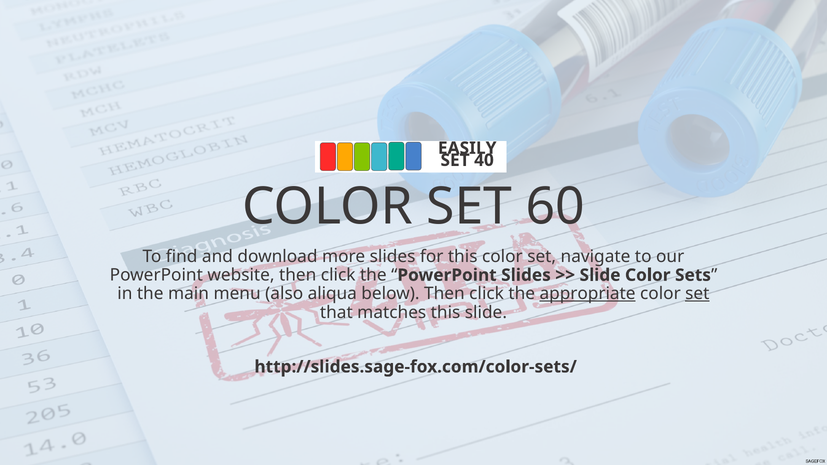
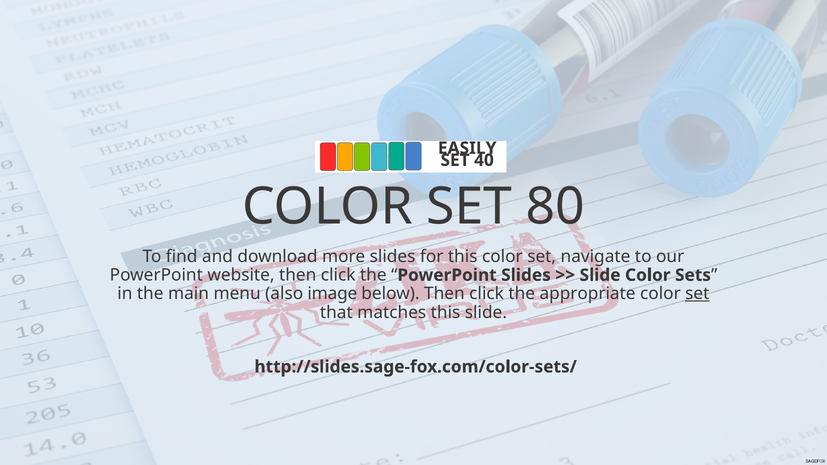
60: 60 -> 80 (555, 207)
aliqua: aliqua -> image (332, 294)
appropriate underline: present -> none (588, 294)
